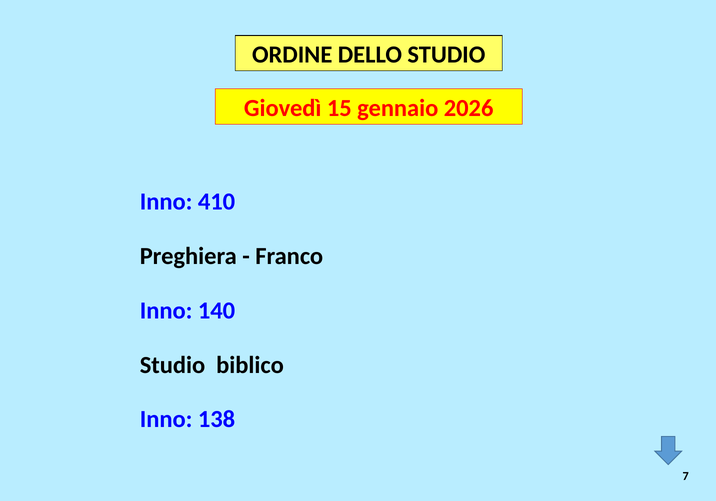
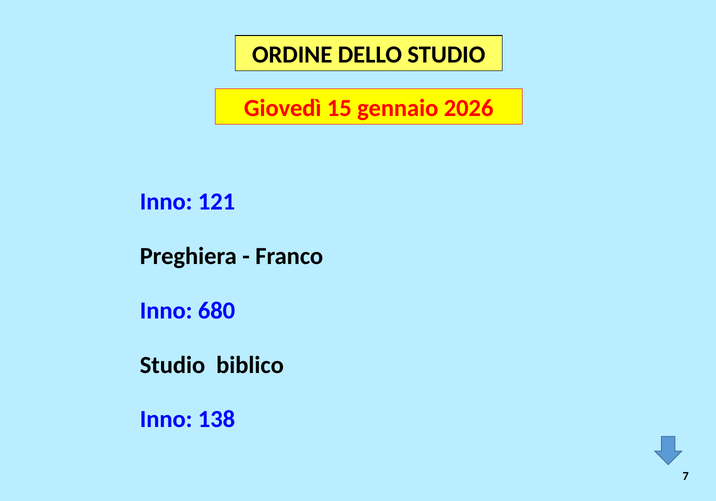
410: 410 -> 121 (217, 202)
140: 140 -> 680 (217, 311)
